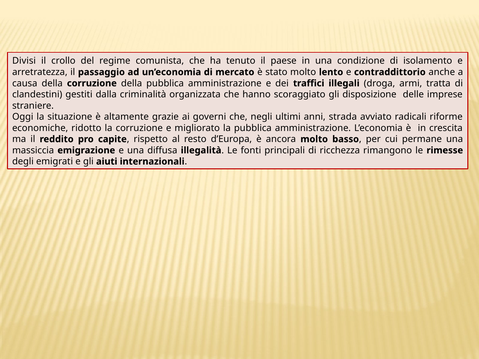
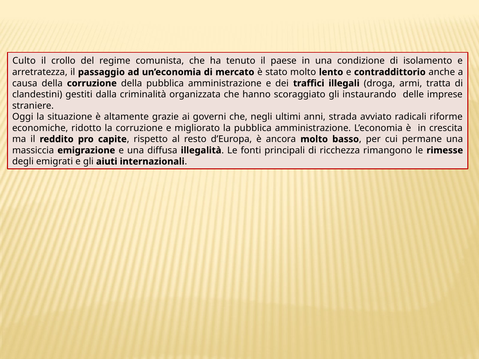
Divisi: Divisi -> Culto (24, 61)
disposizione: disposizione -> instaurando (369, 95)
